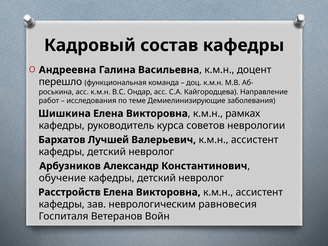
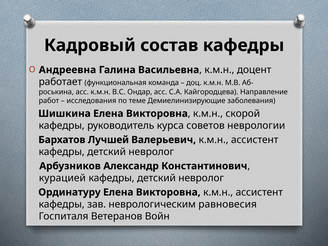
перешло: перешло -> работает (60, 82)
рамках: рамках -> скорой (243, 114)
обучение: обучение -> курацией (62, 178)
Расстройств: Расстройств -> Ординатуру (69, 192)
